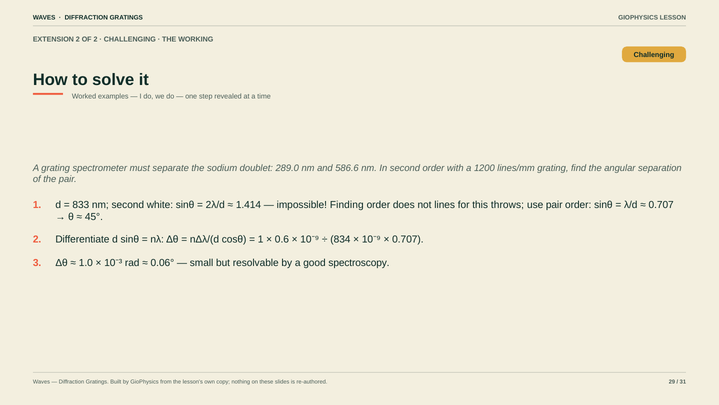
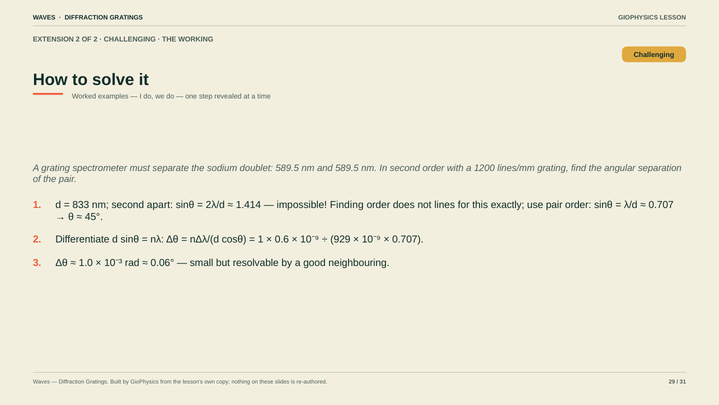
doublet 289.0: 289.0 -> 589.5 (287, 168)
and 586.6: 586.6 -> 589.5 (347, 168)
white: white -> apart (160, 205)
throws: throws -> exactly (508, 205)
834: 834 -> 929 (340, 239)
spectroscopy: spectroscopy -> neighbouring (359, 262)
